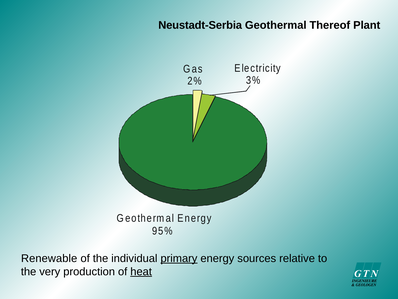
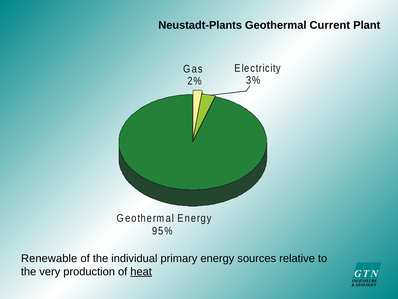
Neustadt-Serbia: Neustadt-Serbia -> Neustadt-Plants (200, 25)
Thereof: Thereof -> Current (330, 25)
primary underline: present -> none (179, 258)
